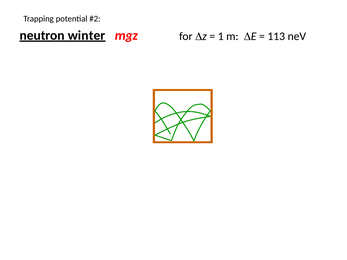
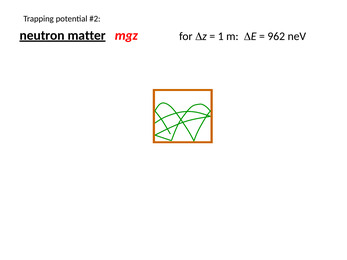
winter: winter -> matter (87, 35)
113: 113 -> 962 (276, 36)
